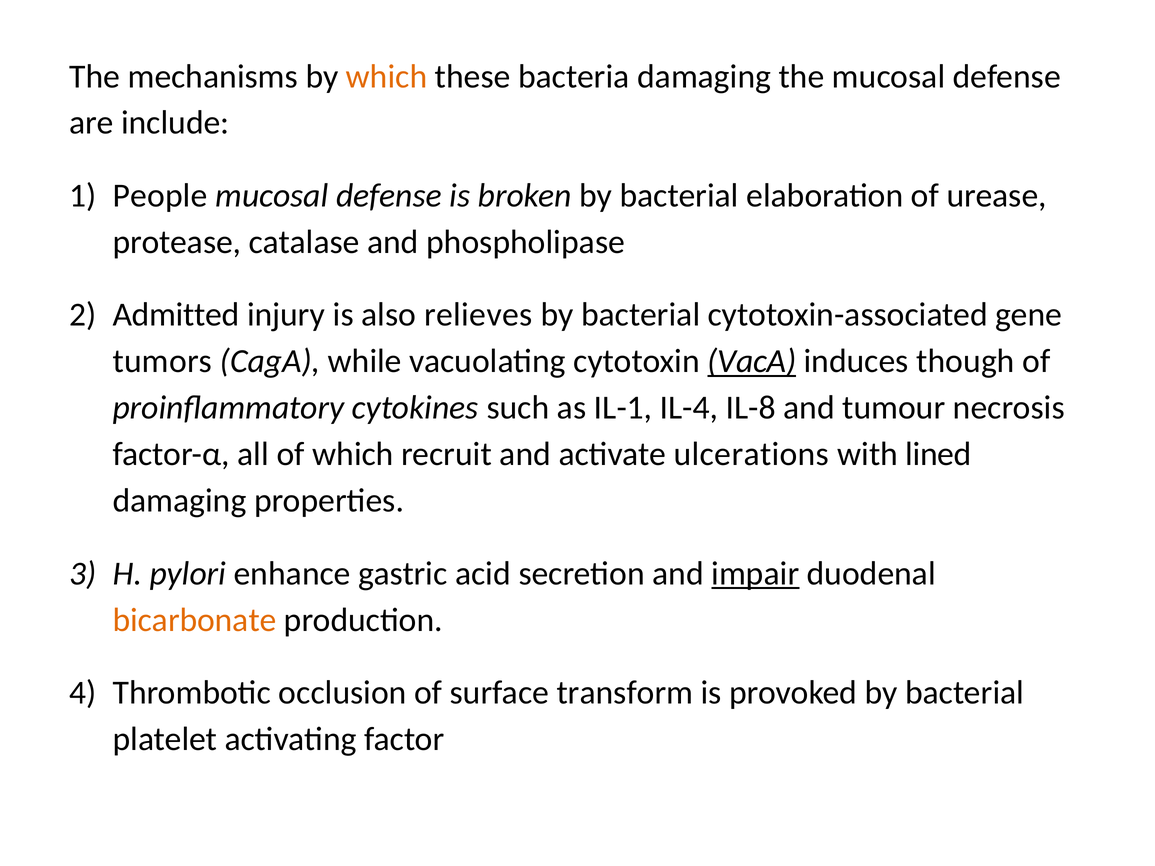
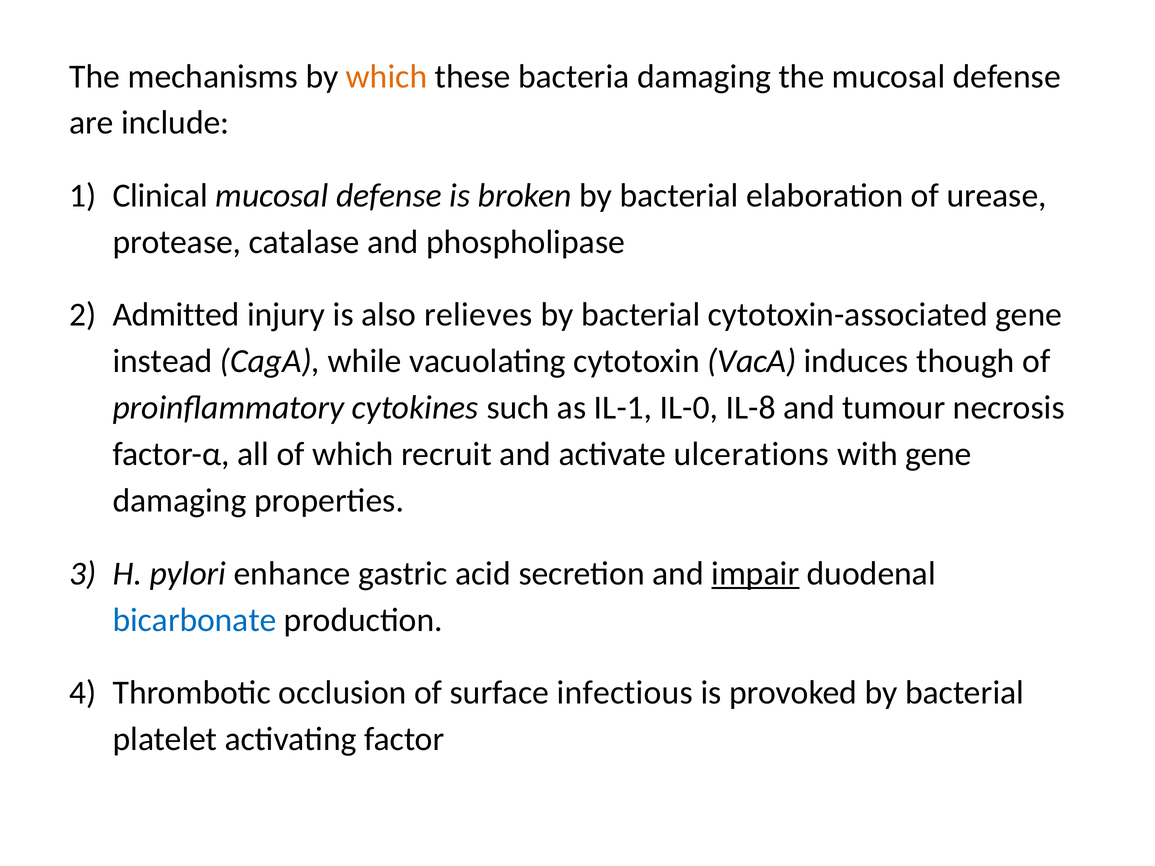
People: People -> Clinical (160, 196)
tumors: tumors -> instead (163, 361)
VacA underline: present -> none (752, 361)
IL-4: IL-4 -> IL-0 (689, 408)
with lined: lined -> gene (938, 454)
bicarbonate colour: orange -> blue (195, 620)
transform: transform -> infectious (625, 693)
